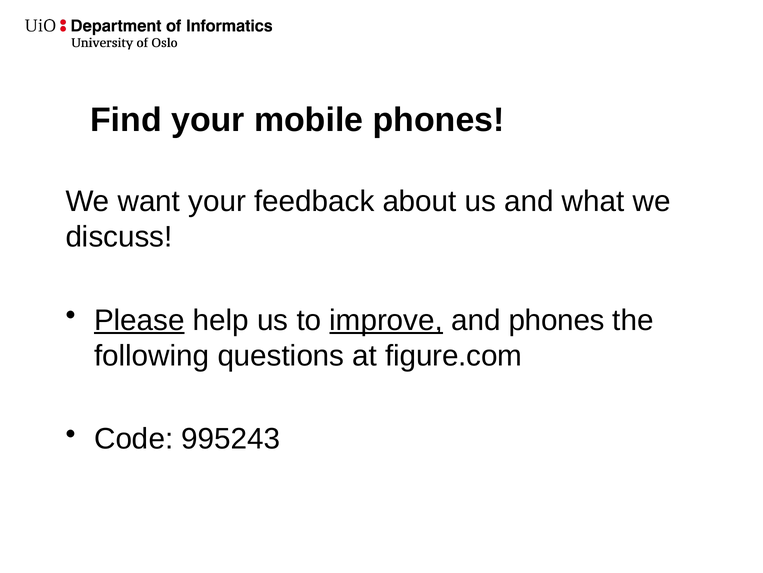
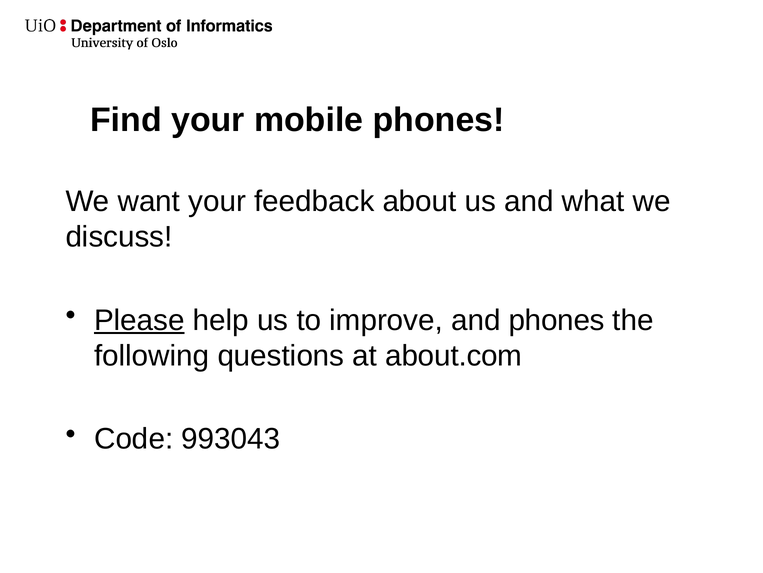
improve underline: present -> none (386, 320)
figure.com: figure.com -> about.com (454, 355)
995243: 995243 -> 993043 (231, 439)
